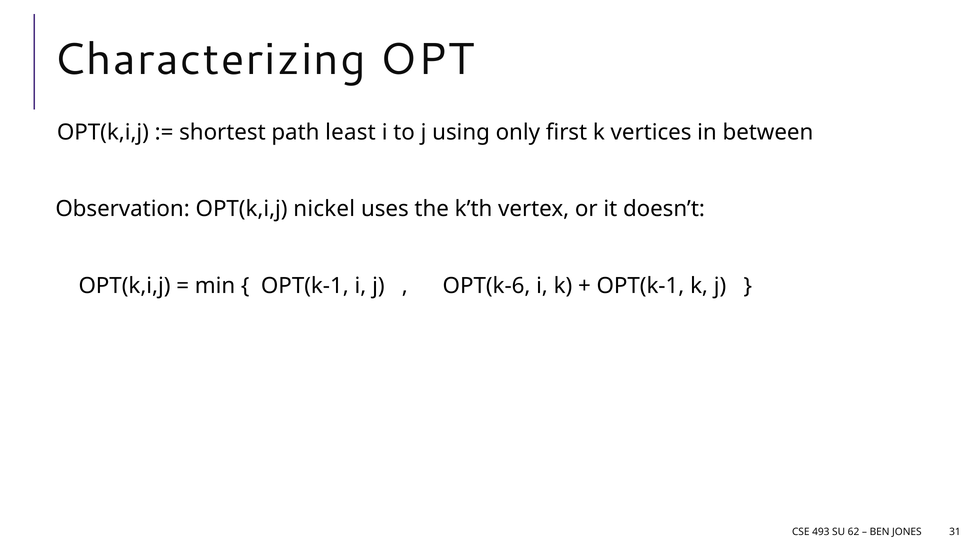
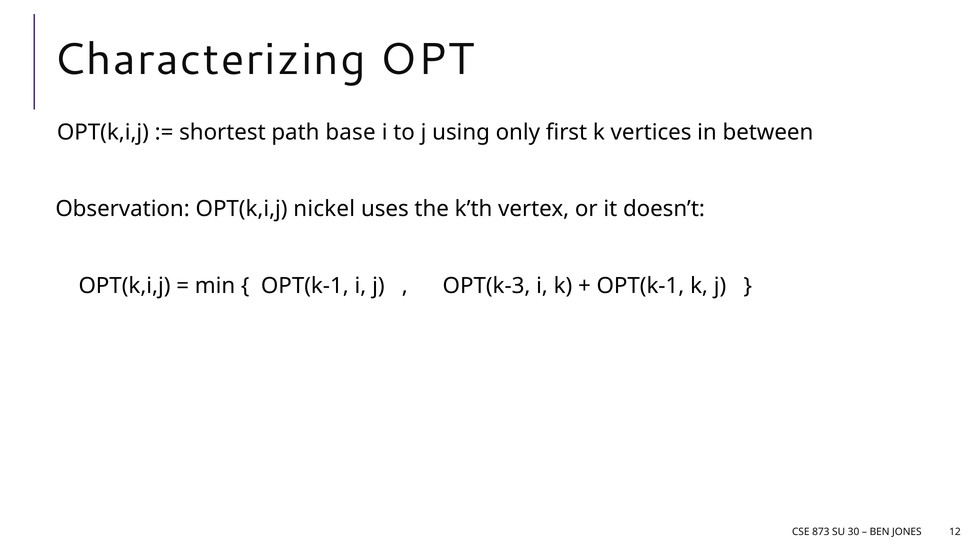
least: least -> base (351, 133)
OPT(k-6: OPT(k-6 -> OPT(k-3 (487, 286)
493: 493 -> 873 (821, 532)
62: 62 -> 30 (854, 532)
31: 31 -> 12 (955, 532)
